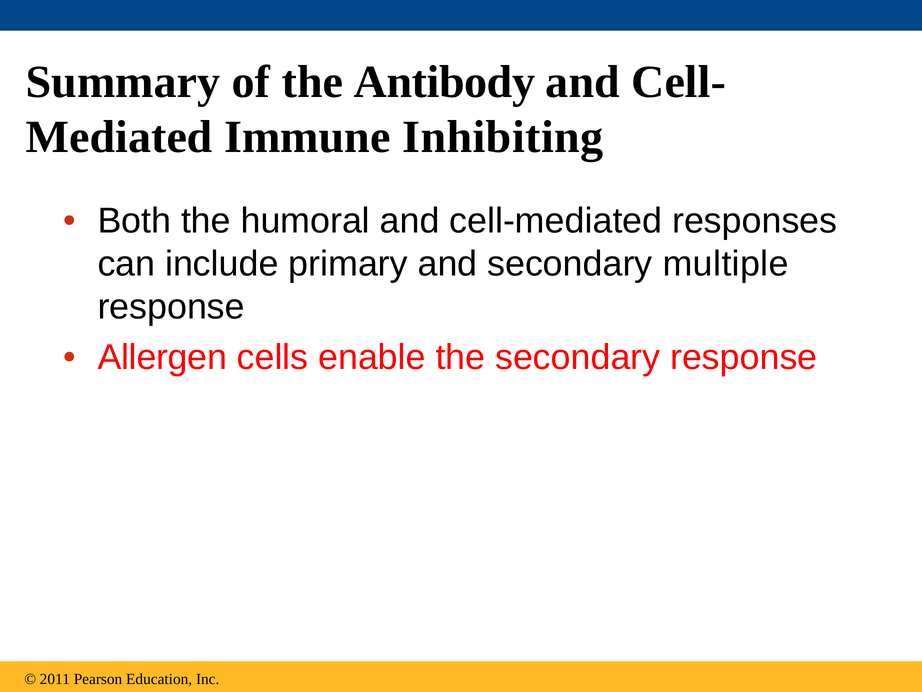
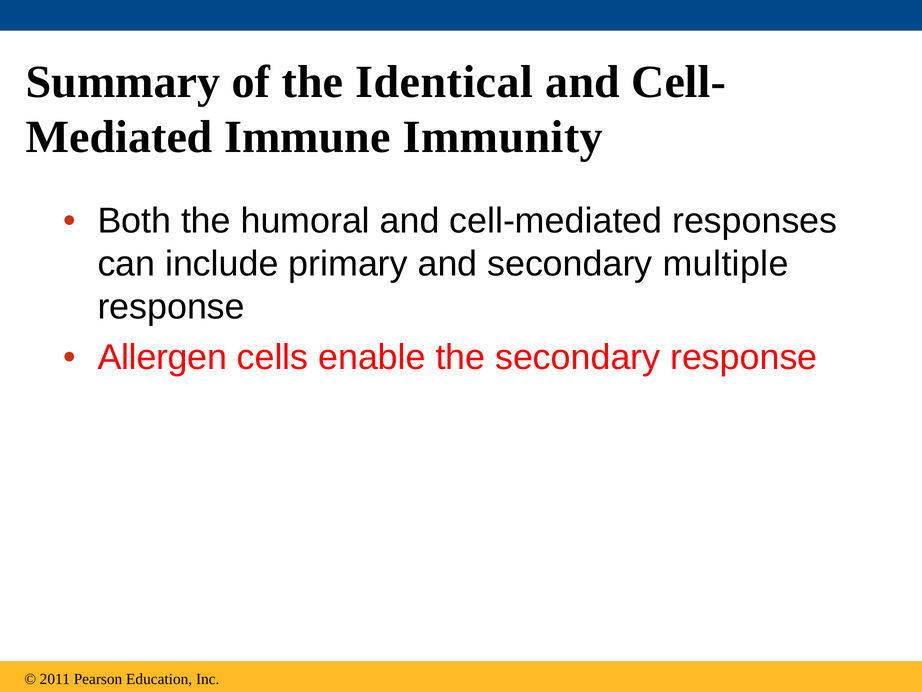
Antibody: Antibody -> Identical (444, 82)
Inhibiting: Inhibiting -> Immunity (503, 137)
